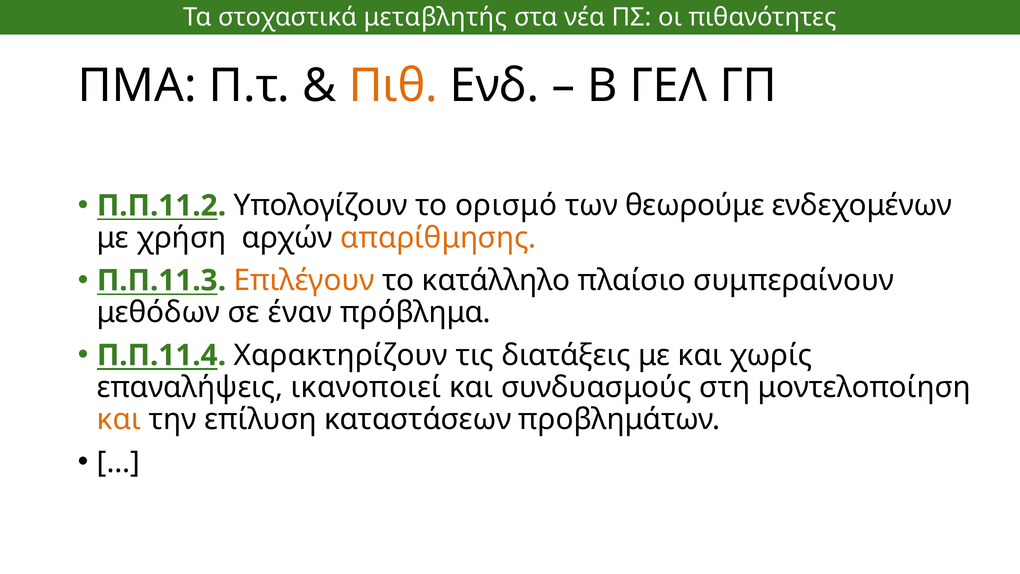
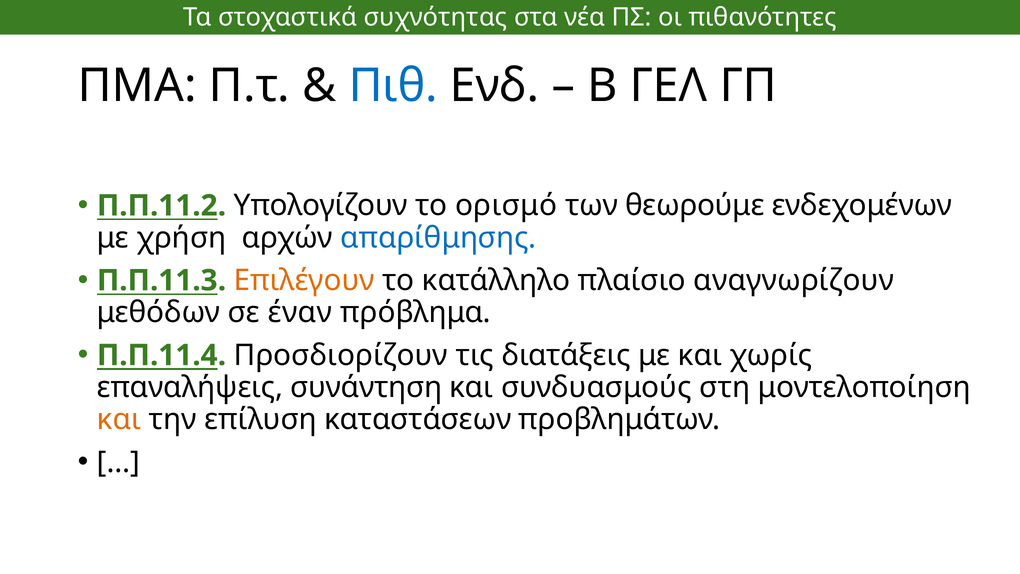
μεταβλητής: μεταβλητής -> συχνότητας (435, 17)
Πιθ colour: orange -> blue (393, 86)
απαρίθμησης colour: orange -> blue (438, 238)
συμπεραίνουν: συμπεραίνουν -> αναγνωρίζουν (794, 280)
Χαρακτηρίζουν: Χαρακτηρίζουν -> Προσδιορίζουν (341, 355)
ικανοποιεί: ικανοποιεί -> συνάντηση (366, 387)
